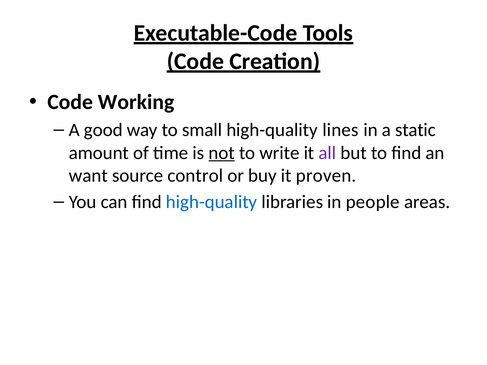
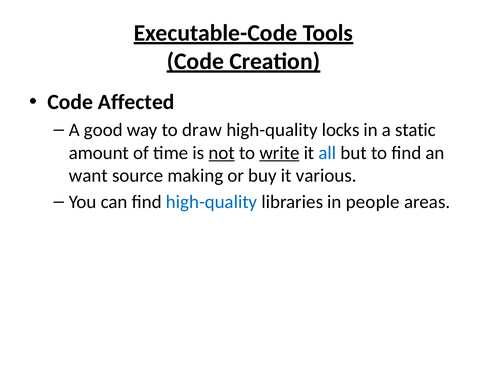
Working: Working -> Affected (136, 102)
small: small -> draw (202, 130)
lines: lines -> locks (341, 130)
write underline: none -> present (279, 153)
all colour: purple -> blue (327, 153)
control: control -> making (195, 176)
proven: proven -> various (326, 176)
